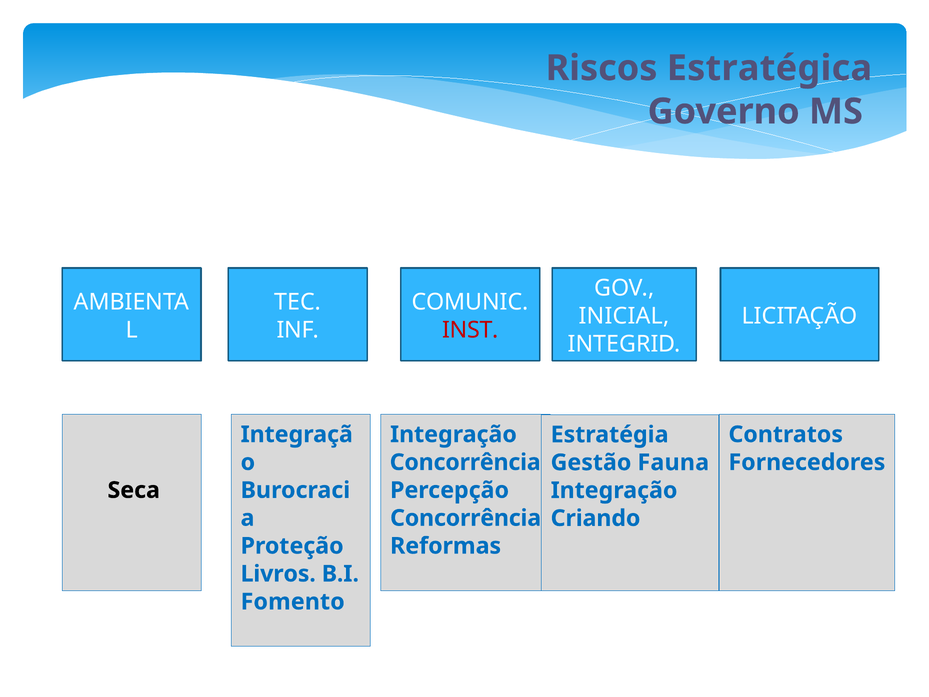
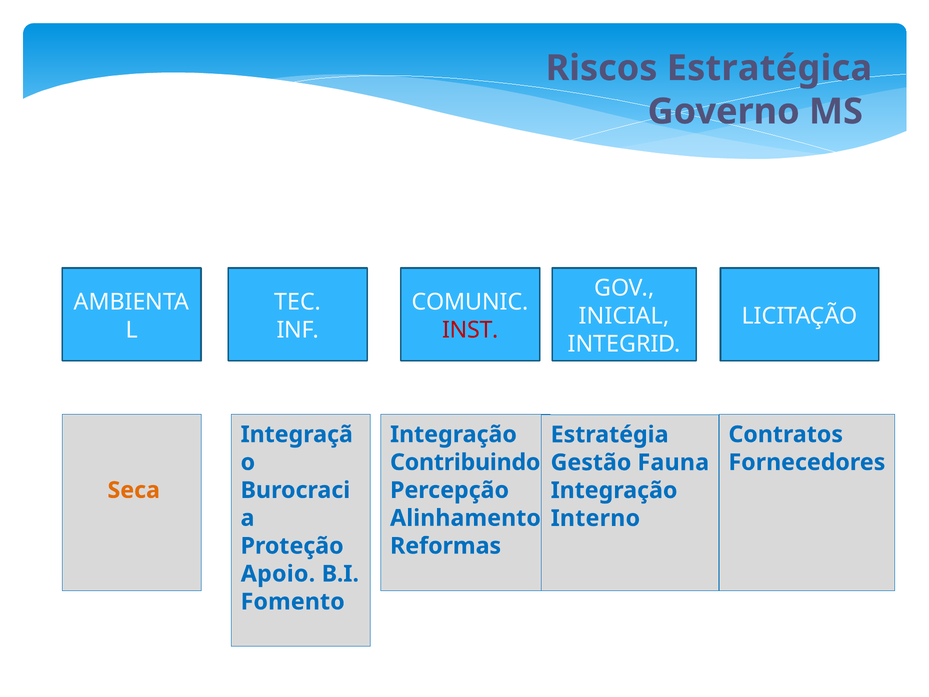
Concorrência: Concorrência -> Contribuindo (465, 462)
Seca colour: black -> orange (134, 490)
Concorrência: Concorrência -> Alinhamento (465, 518)
Criando: Criando -> Interno (595, 518)
Livros: Livros -> Apoio (278, 574)
